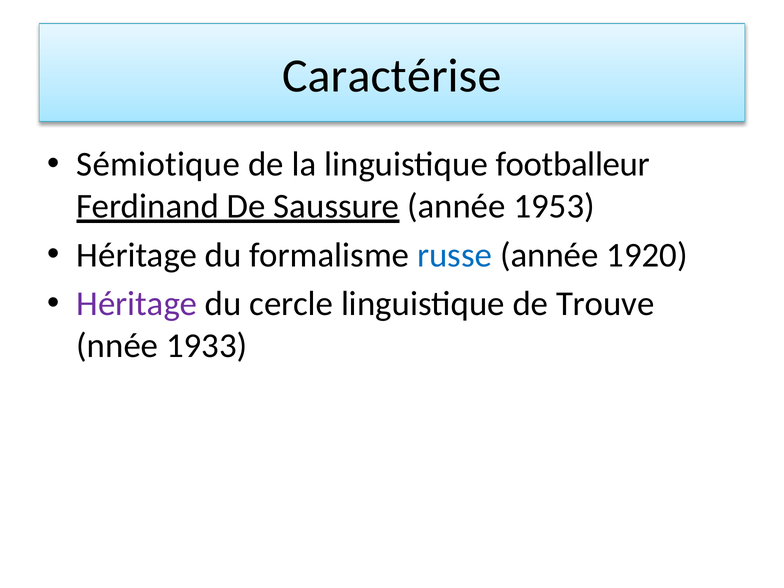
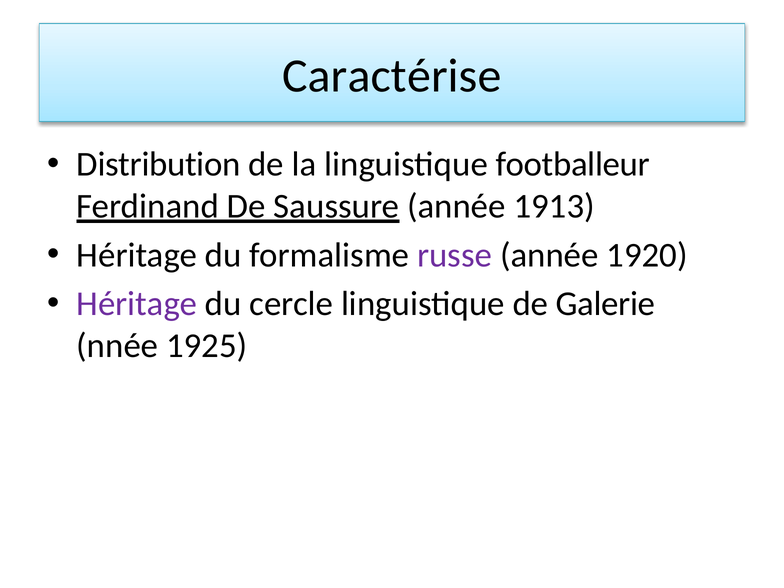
Sémiotique: Sémiotique -> Distribution (158, 164)
1953: 1953 -> 1913 (554, 206)
russe colour: blue -> purple (455, 255)
Trouve: Trouve -> Galerie (605, 304)
1933: 1933 -> 1925 (207, 346)
